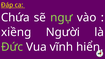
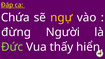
ngự colour: light green -> yellow (61, 18)
xiềng: xiềng -> đừng (16, 32)
vĩnh: vĩnh -> thấy (61, 47)
